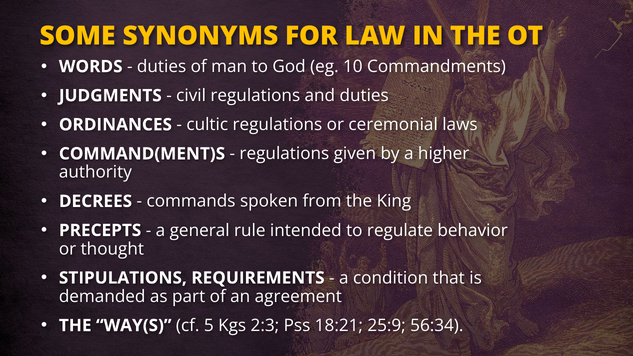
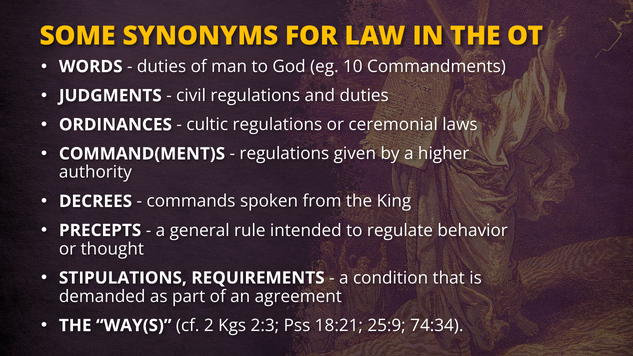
5: 5 -> 2 (209, 326)
56:34: 56:34 -> 74:34 (437, 326)
